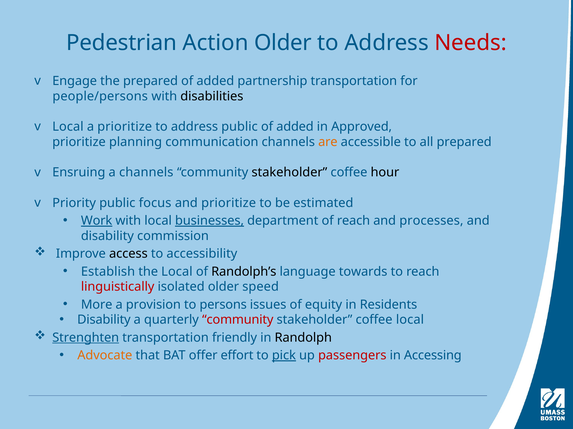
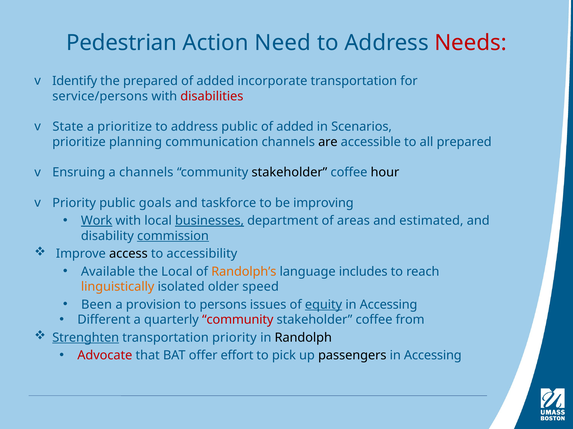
Action Older: Older -> Need (283, 43)
Engage: Engage -> Identify (75, 81)
partnership: partnership -> incorporate (272, 81)
people/persons: people/persons -> service/persons (100, 96)
disabilities colour: black -> red (212, 96)
Local: Local -> State (68, 127)
Approved: Approved -> Scenarios (362, 127)
are colour: orange -> black (328, 142)
focus: focus -> goals (155, 203)
and prioritize: prioritize -> taskforce (229, 203)
estimated: estimated -> improving (323, 203)
of reach: reach -> areas (353, 221)
processes: processes -> estimated (431, 221)
commission underline: none -> present (173, 236)
Establish: Establish -> Available (108, 272)
Randolph’s colour: black -> orange (244, 272)
towards: towards -> includes (363, 272)
linguistically colour: red -> orange (118, 287)
More: More -> Been (97, 305)
equity underline: none -> present (324, 305)
Residents: Residents -> Accessing (389, 305)
Disability: Disability -> Different (104, 320)
coffee local: local -> from (410, 320)
transportation friendly: friendly -> priority (234, 338)
Advocate colour: orange -> red (105, 356)
pick underline: present -> none (284, 356)
passengers colour: red -> black (352, 356)
